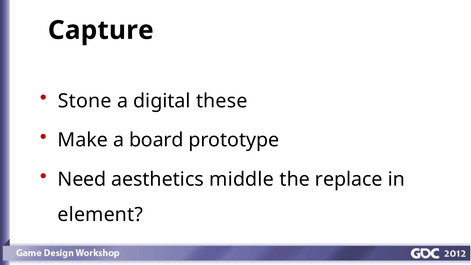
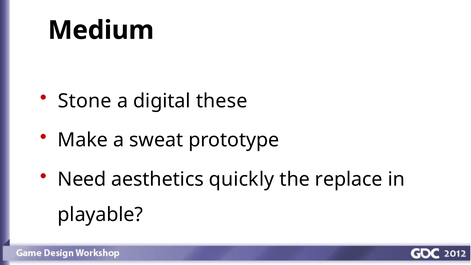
Capture: Capture -> Medium (101, 30)
board: board -> sweat (156, 140)
middle: middle -> quickly (242, 179)
element: element -> playable (100, 215)
